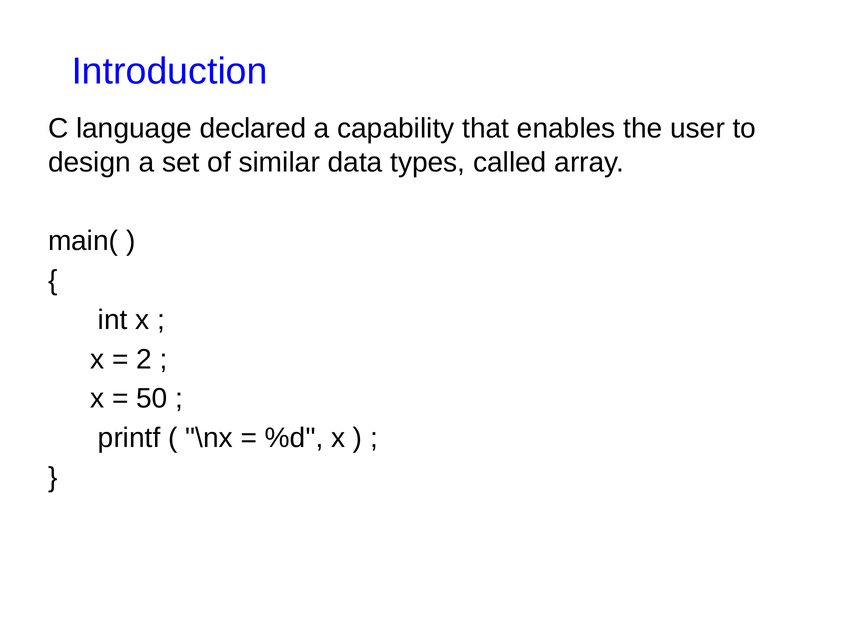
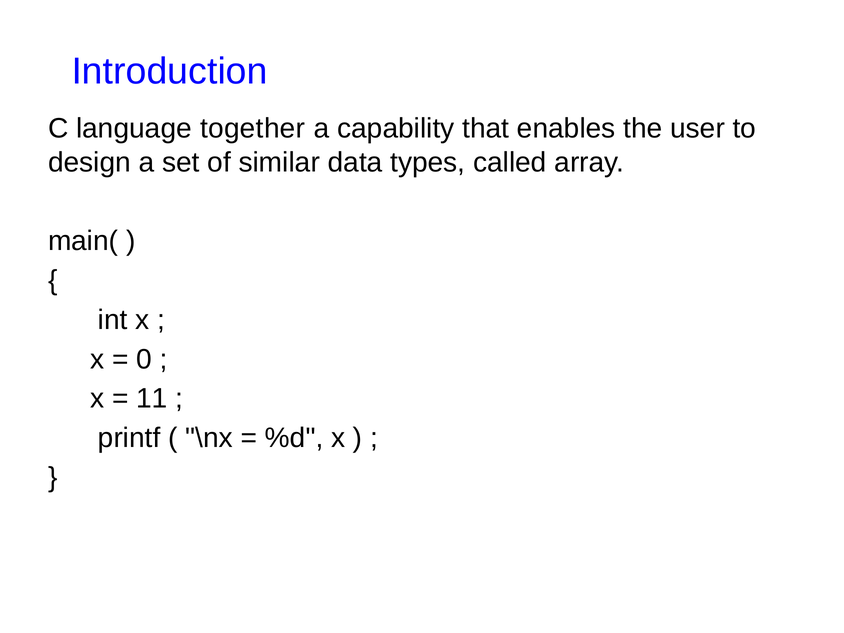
declared: declared -> together (253, 129)
2: 2 -> 0 (144, 359)
50: 50 -> 11 (152, 399)
